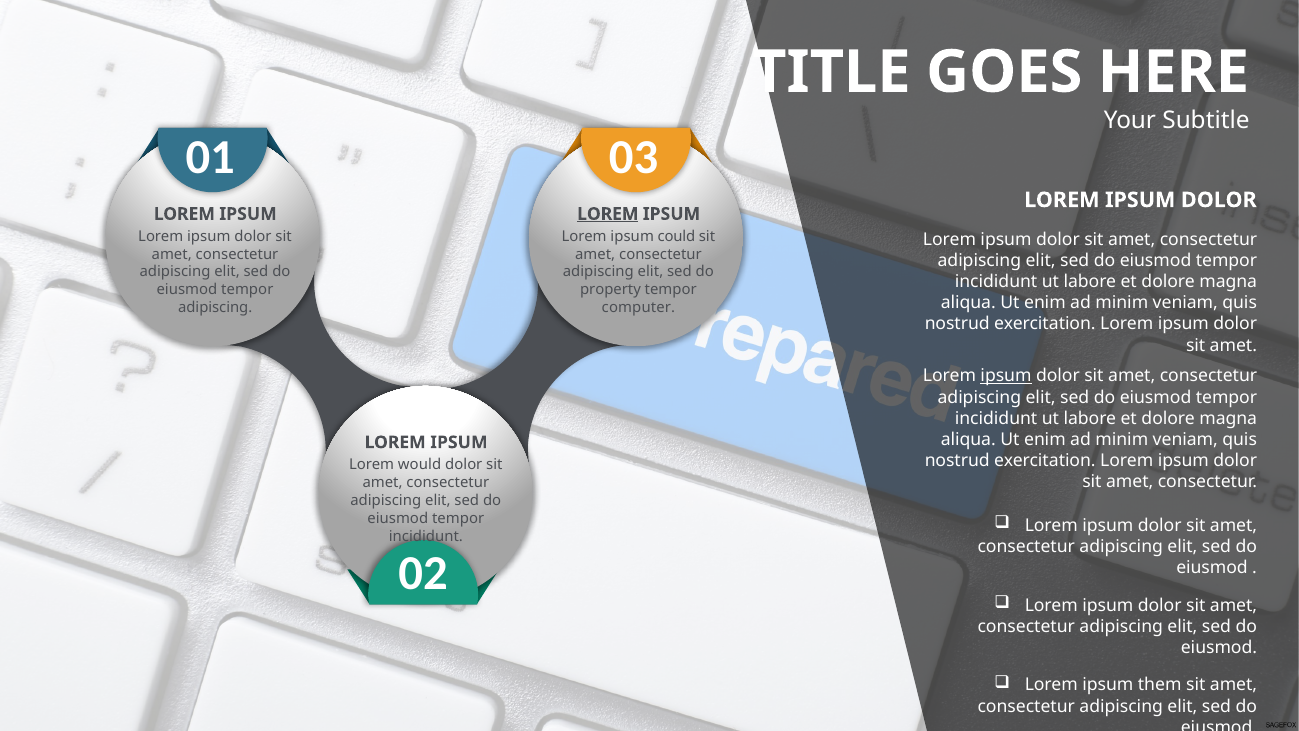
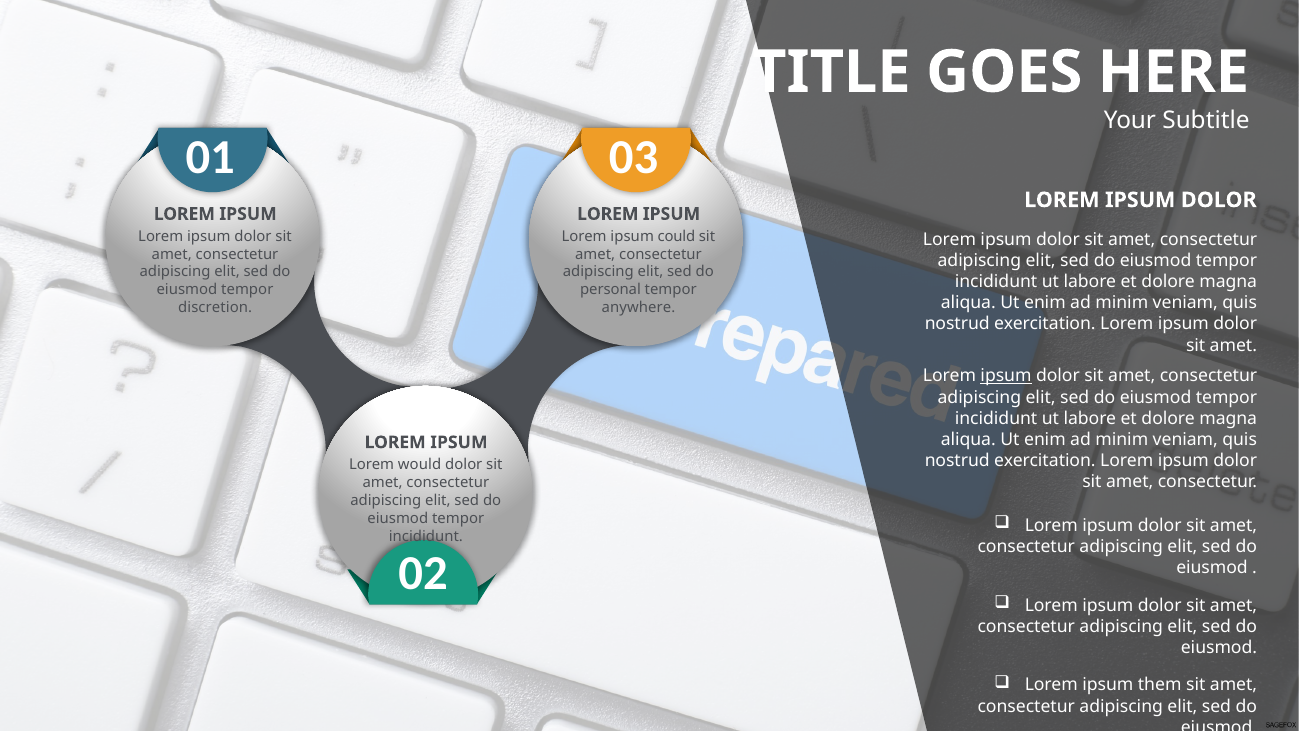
LOREM underline: present -> none (608, 214)
property: property -> personal (610, 290)
adipiscing: adipiscing -> discretion (215, 308)
computer: computer -> anywhere (638, 308)
